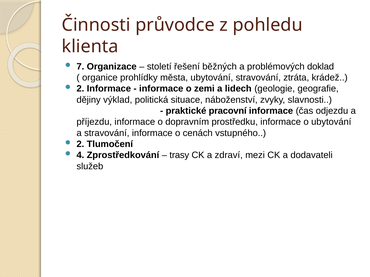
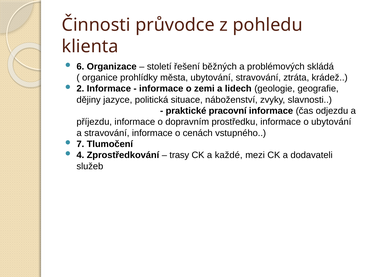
7: 7 -> 6 (80, 67)
doklad: doklad -> skládá (321, 67)
výklad: výklad -> jazyce (118, 100)
2: 2 -> 7 (80, 144)
zdraví: zdraví -> každé (229, 155)
